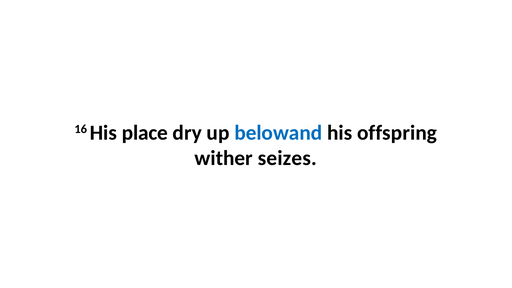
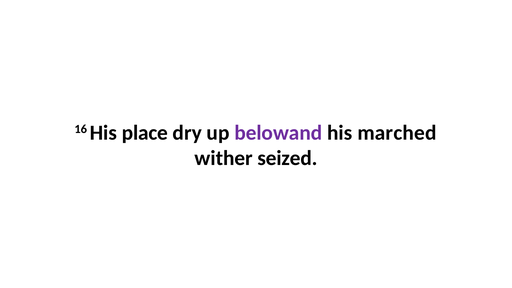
belowand colour: blue -> purple (278, 133)
offspring: offspring -> marched (397, 133)
seizes: seizes -> seized (288, 158)
